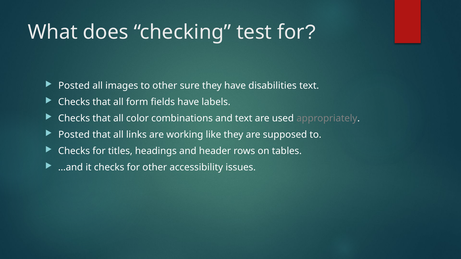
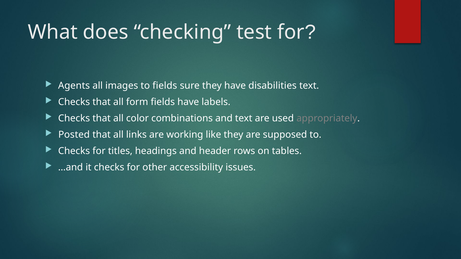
Posted: Posted -> Agents (74, 86)
to other: other -> fields (165, 86)
